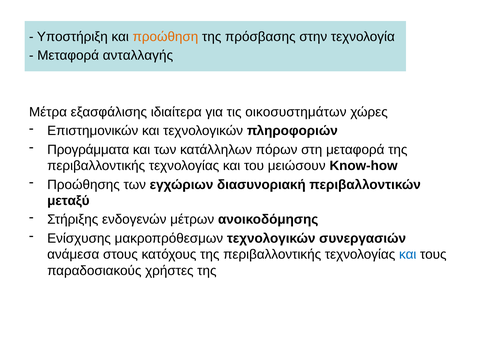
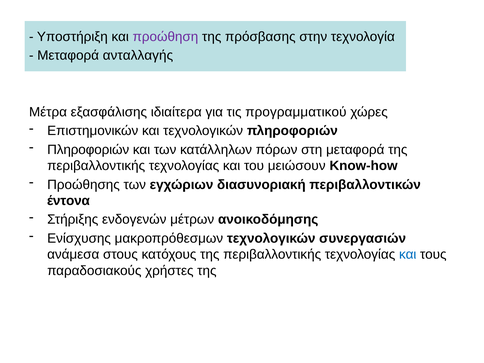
προώθηση colour: orange -> purple (165, 37)
οικοσυστημάτων: οικοσυστημάτων -> προγραμματικού (296, 112)
Προγράμματα: Προγράμματα -> Πληροφοριών (88, 150)
μεταξύ: μεταξύ -> έντονα (68, 201)
